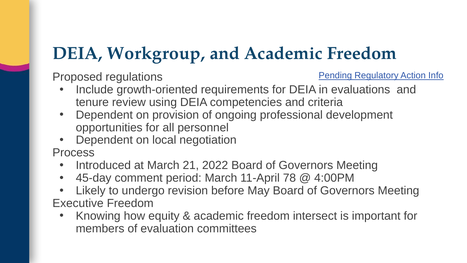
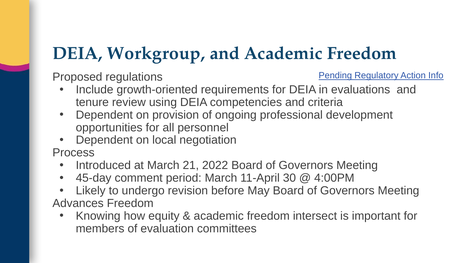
78: 78 -> 30 (289, 178)
Executive: Executive -> Advances (78, 203)
